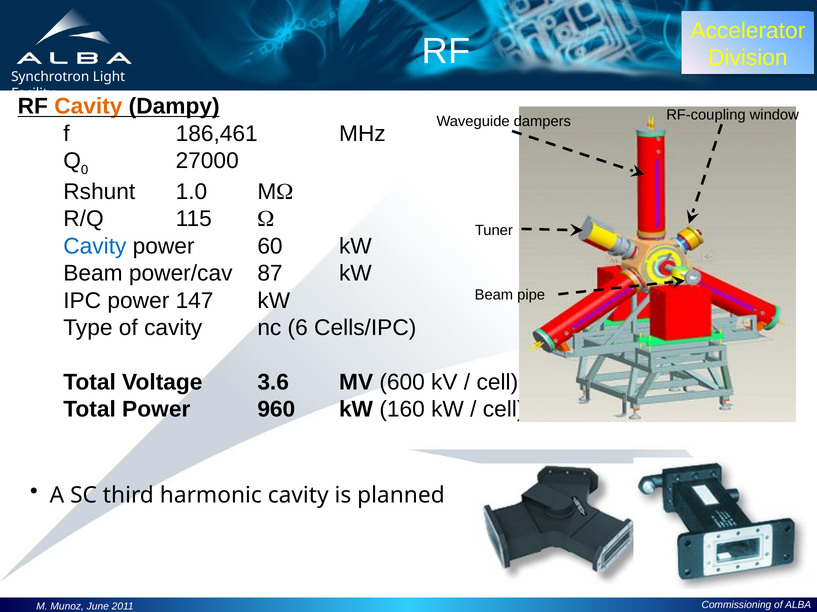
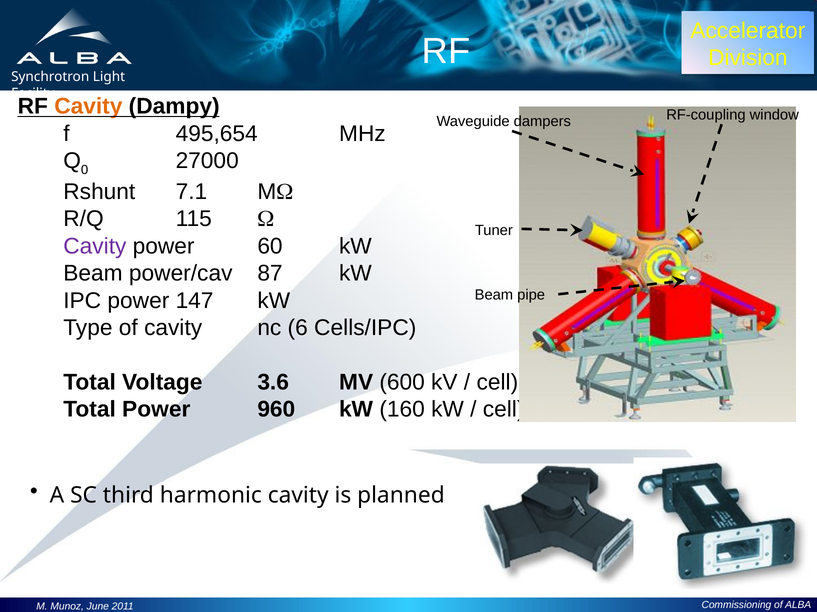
186,461: 186,461 -> 495,654 (217, 134)
1.0: 1.0 -> 7.1 (191, 192)
Cavity colour: blue -> purple (95, 247)
